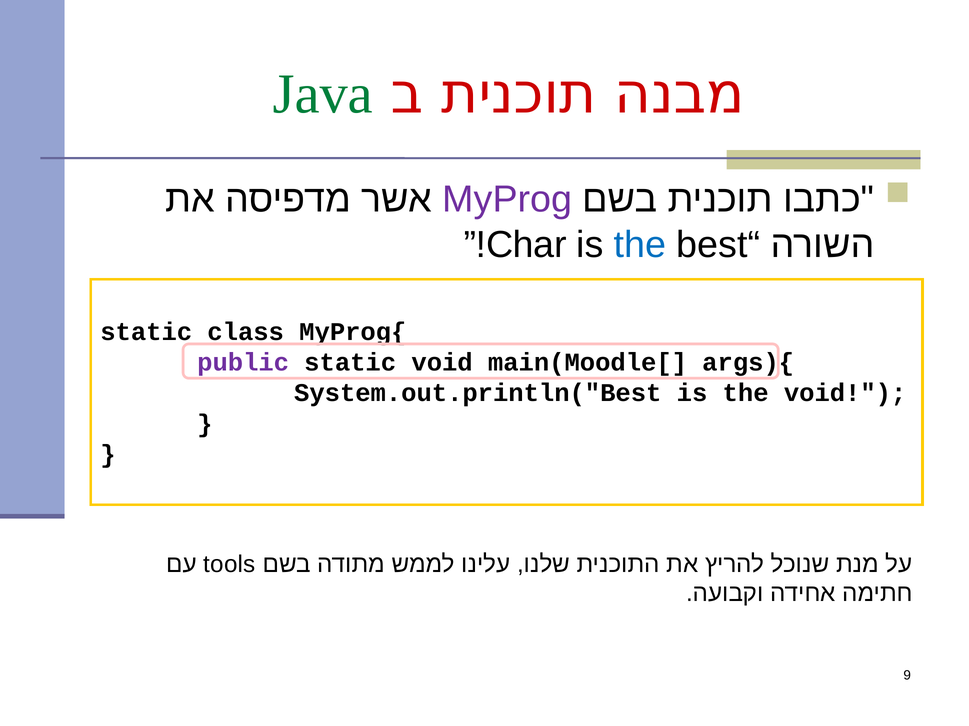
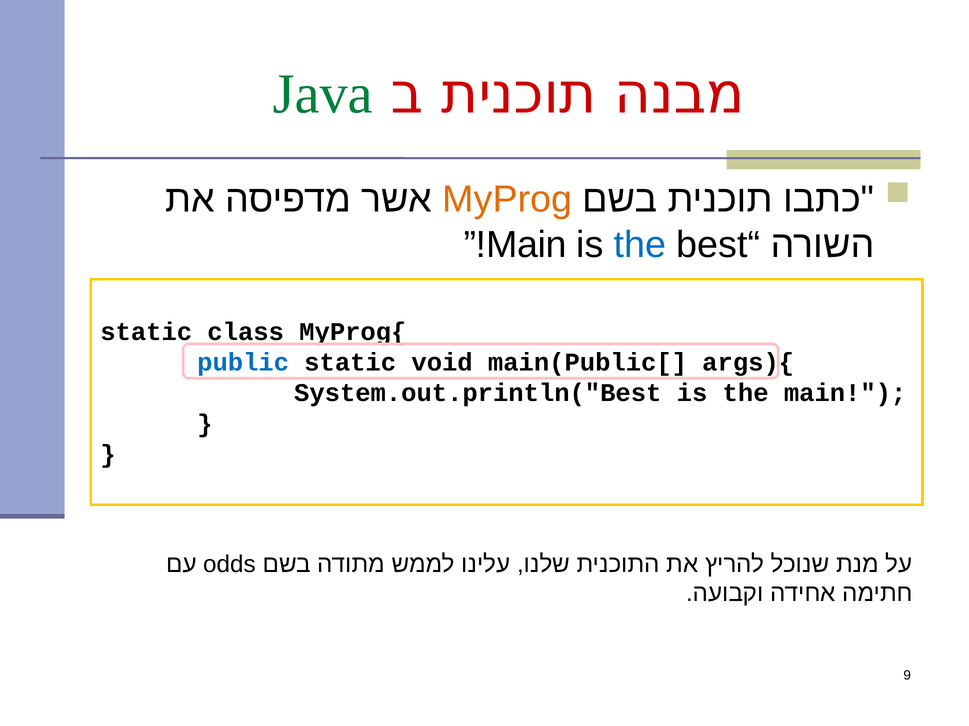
MyProg colour: purple -> orange (507, 200)
Char: Char -> Main (526, 245)
public colour: purple -> blue (243, 363)
main(Moodle[: main(Moodle[ -> main(Public[ (588, 363)
the void: void -> main (845, 393)
tools: tools -> odds (230, 565)
